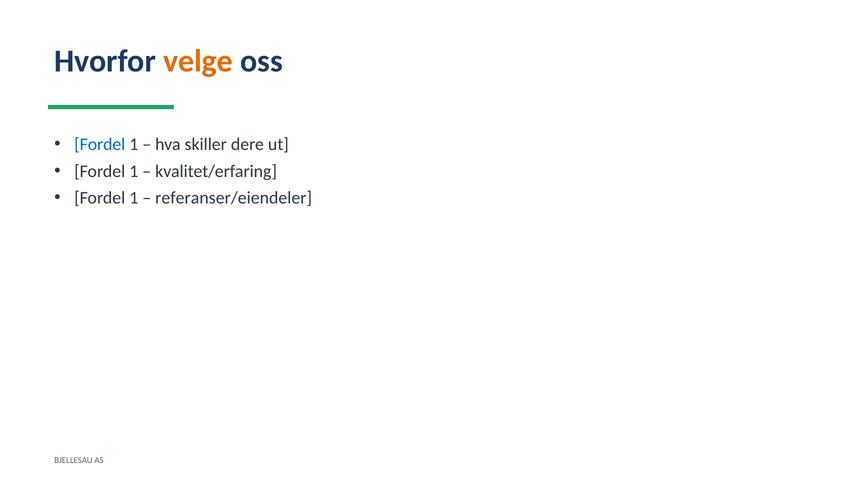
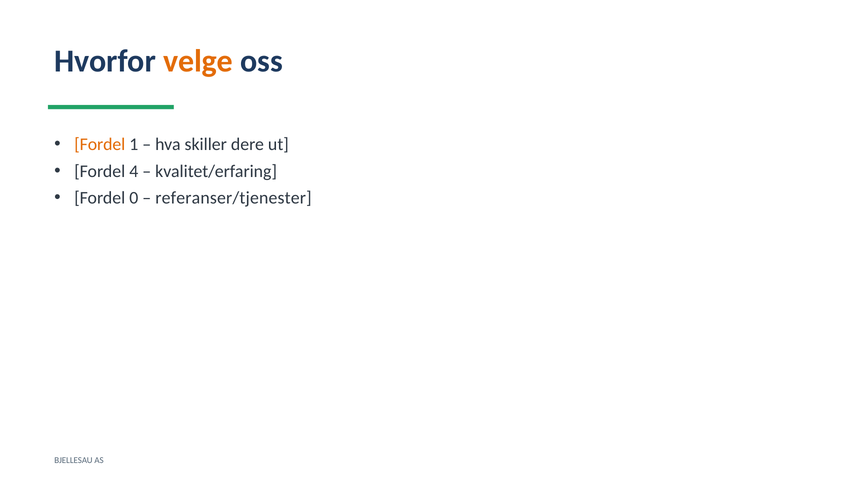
Fordel colour: blue -> orange (100, 144)
1: 1 -> 4 (134, 171)
1: 1 -> 0 (134, 198)
referanser/eiendeler: referanser/eiendeler -> referanser/tjenester (233, 198)
